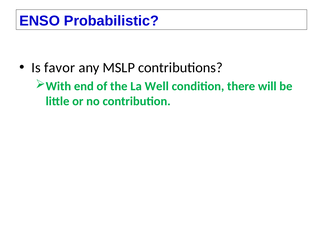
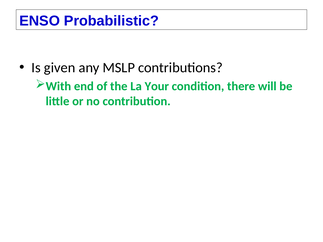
favor: favor -> given (60, 68)
Well: Well -> Your (157, 86)
